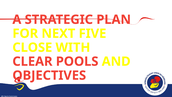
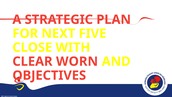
POOLS: POOLS -> WORN (77, 61)
